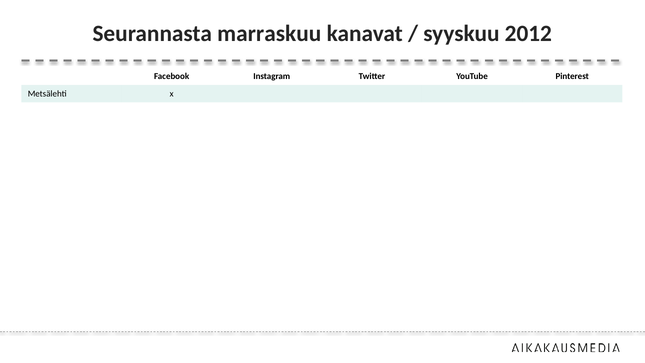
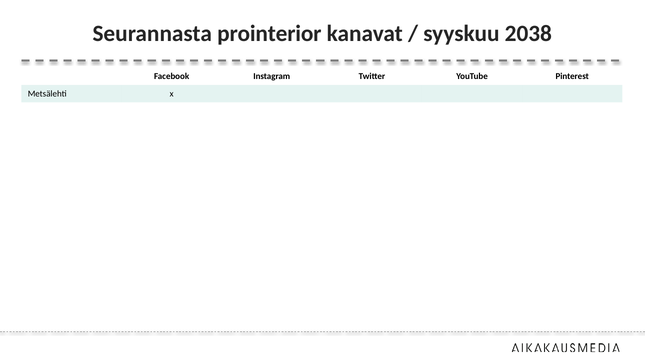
marraskuu: marraskuu -> prointerior (269, 34)
2012: 2012 -> 2038 (528, 34)
